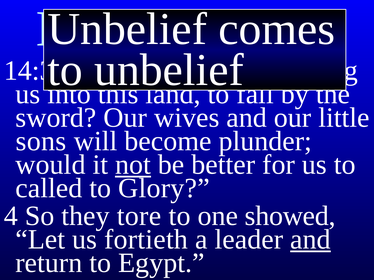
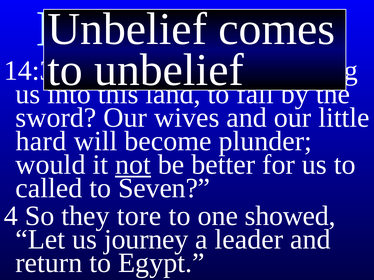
sons: sons -> hard (41, 141)
Glory: Glory -> Seven (164, 188)
fortieth: fortieth -> journey (146, 240)
and underline: present -> none (310, 240)
